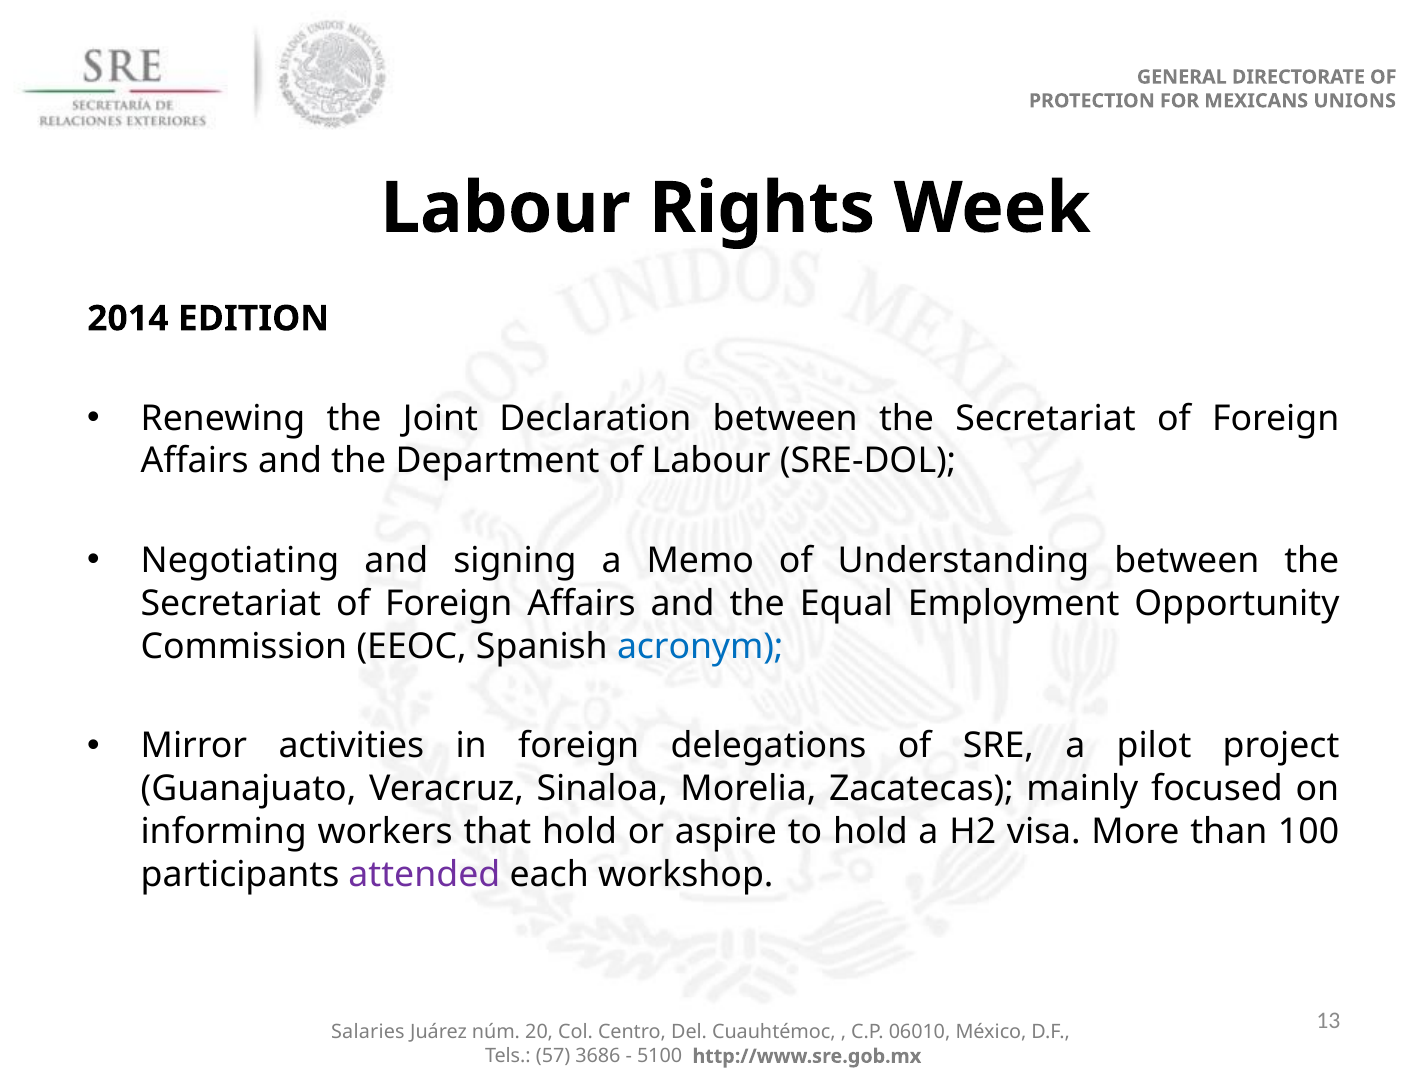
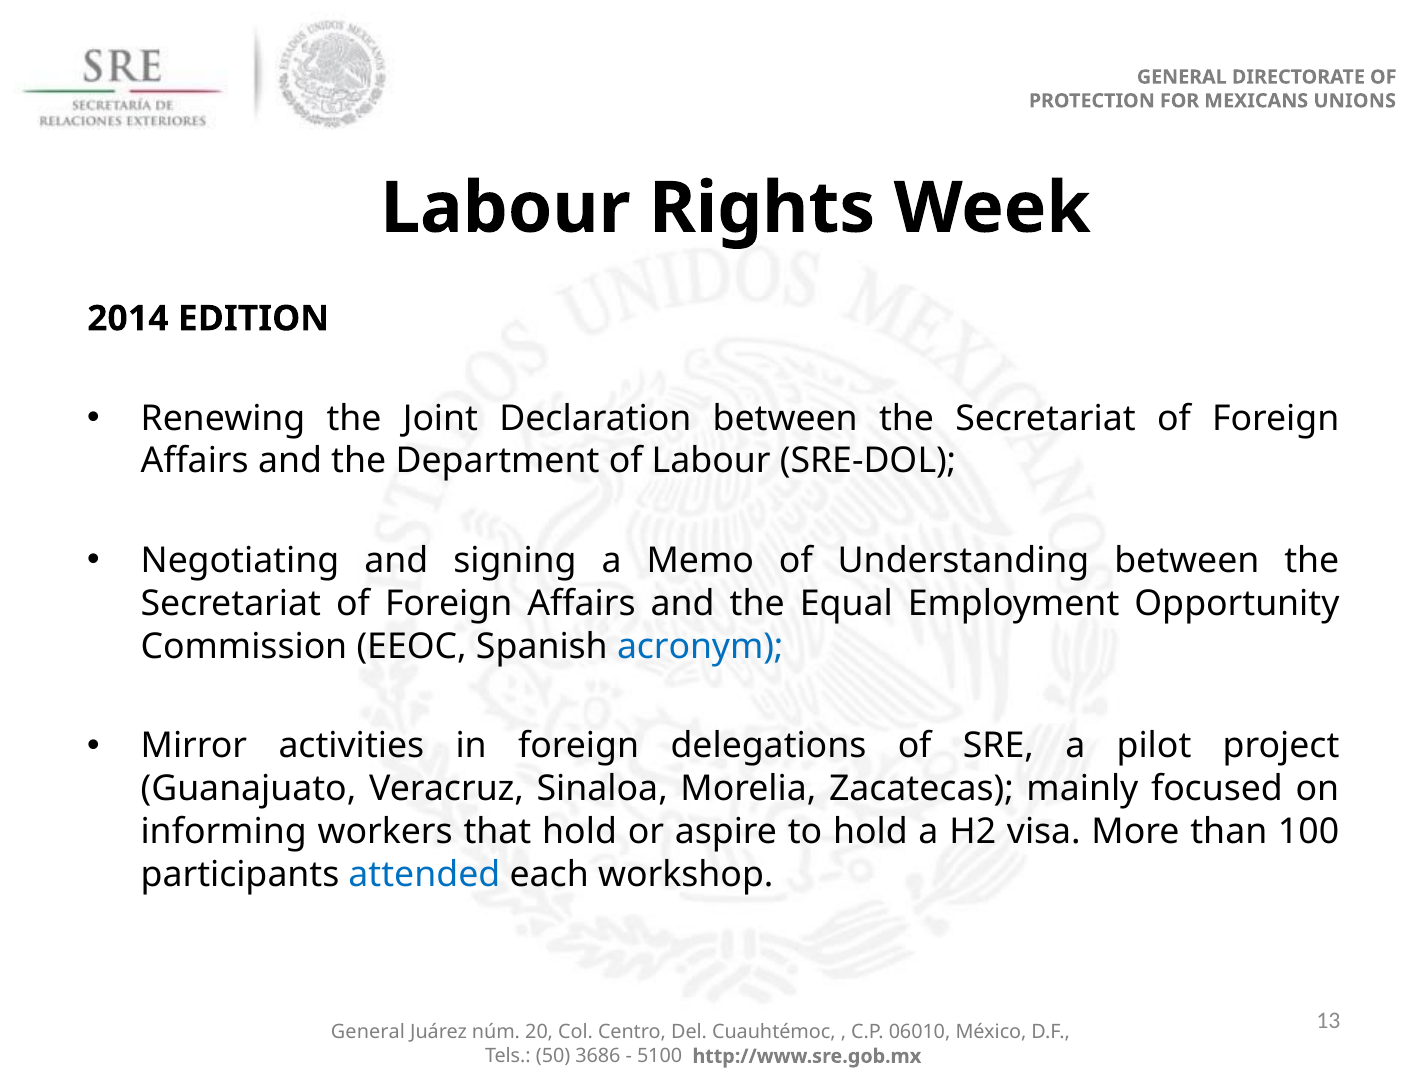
attended colour: purple -> blue (424, 875)
Salaries: Salaries -> General (368, 1033)
57: 57 -> 50 (553, 1057)
